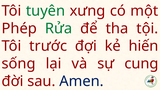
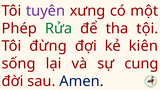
tuyên colour: green -> purple (45, 11)
trước: trước -> đừng (48, 46)
hiến: hiến -> kiên (143, 46)
